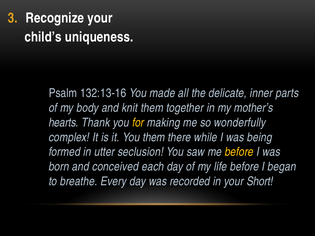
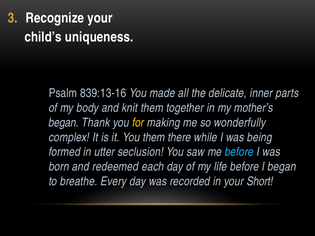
132:13-16: 132:13-16 -> 839:13-16 (103, 93)
hearts: hearts -> began (64, 123)
before colour: yellow -> light blue (239, 152)
conceived: conceived -> redeemed (115, 167)
